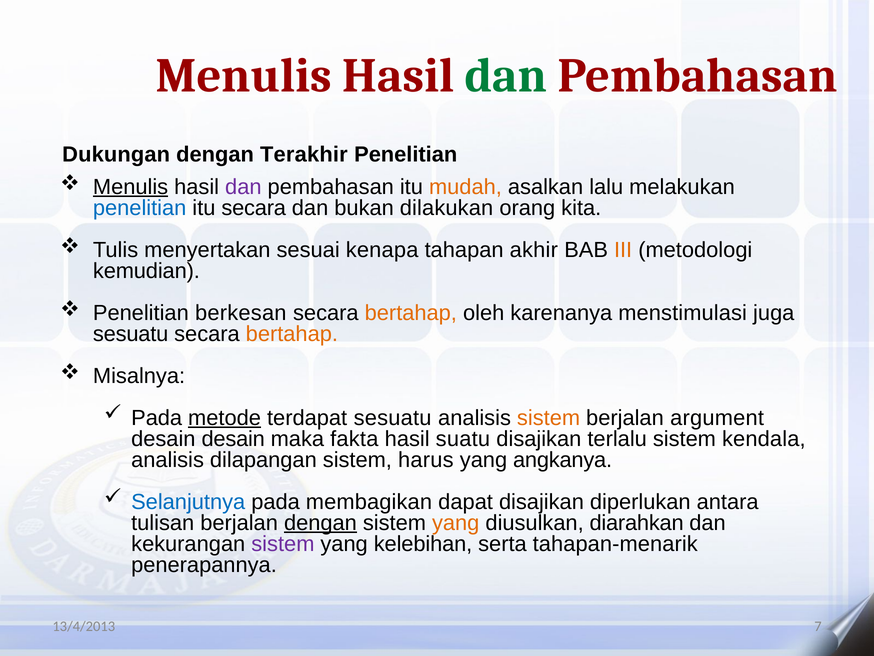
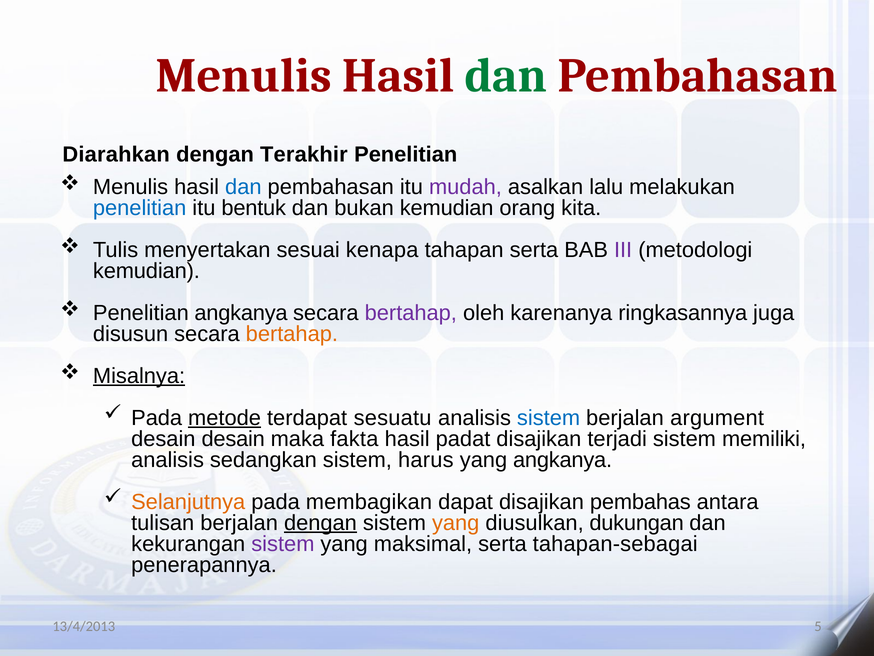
Dukungan: Dukungan -> Diarahkan (116, 154)
Menulis underline: present -> none (131, 187)
dan colour: purple -> blue (243, 187)
mudah colour: orange -> purple (465, 187)
itu secara: secara -> bentuk (254, 208)
bukan dilakukan: dilakukan -> kemudian (447, 208)
tahapan akhir: akhir -> serta (534, 250)
III colour: orange -> purple (623, 250)
Penelitian berkesan: berkesan -> angkanya (241, 313)
bertahap colour: orange -> purple (411, 313)
menstimulasi: menstimulasi -> ringkasannya (683, 313)
sesuatu: sesuatu -> disusun (131, 334)
Misalnya underline: none -> present (139, 376)
sistem colour: orange -> blue (549, 418)
suatu: suatu -> padat (463, 438)
terlalu: terlalu -> terjadi (617, 438)
kendala: kendala -> memiliki (764, 438)
dilapangan: dilapangan -> sedangkan (263, 459)
Selanjutnya colour: blue -> orange (188, 501)
diperlukan: diperlukan -> pembahas (640, 501)
diarahkan: diarahkan -> dukungan (637, 522)
kelebihan: kelebihan -> maksimal (423, 543)
tahapan-menarik: tahapan-menarik -> tahapan-sebagai (615, 543)
7: 7 -> 5 (818, 626)
